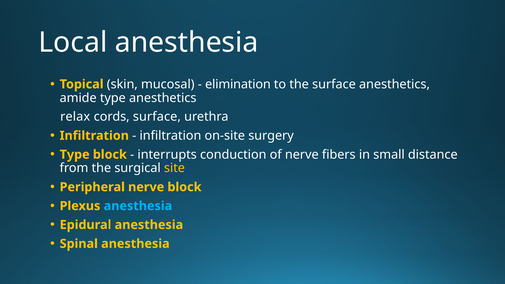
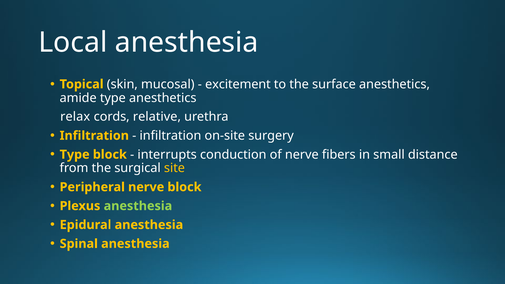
elimination: elimination -> excitement (238, 84)
cords surface: surface -> relative (157, 117)
anesthesia colour: light blue -> light green (138, 206)
